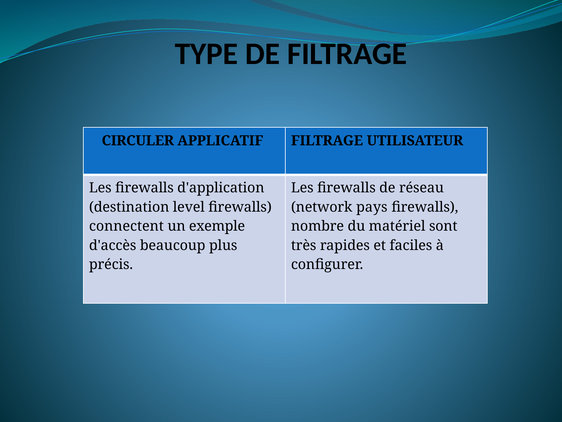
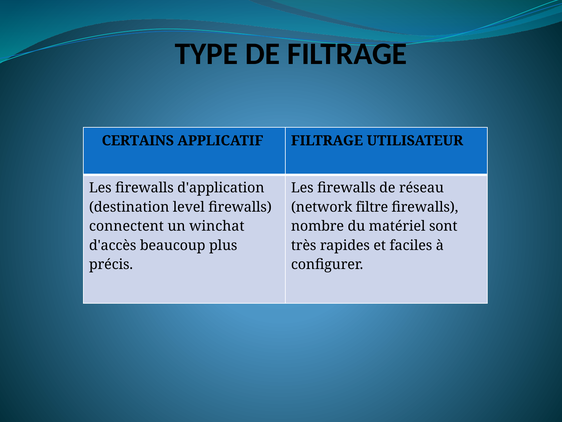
CIRCULER: CIRCULER -> CERTAINS (138, 140)
pays: pays -> filtre (372, 207)
exemple: exemple -> winchat (217, 226)
